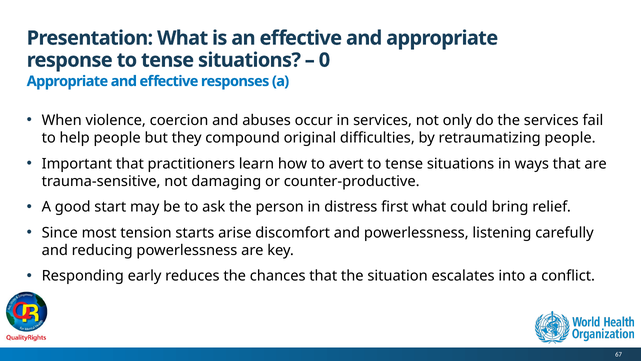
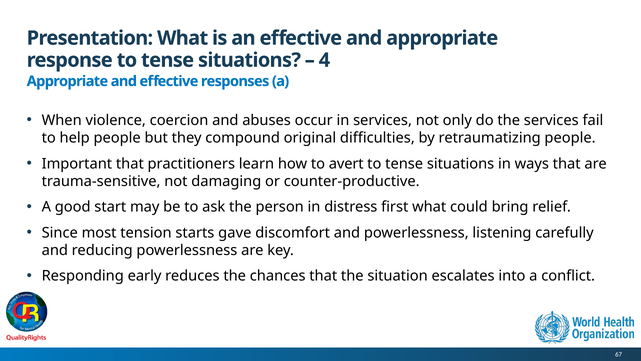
0: 0 -> 4 (324, 60)
arise: arise -> gave (235, 232)
